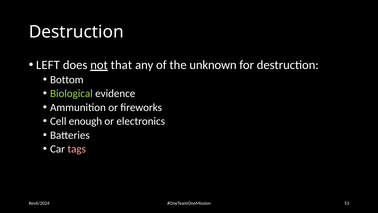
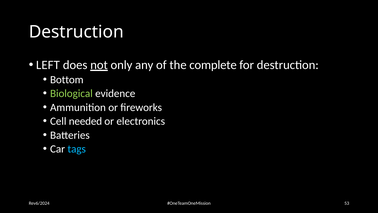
that: that -> only (121, 65)
unknown: unknown -> complete (213, 65)
enough: enough -> needed (85, 121)
tags colour: pink -> light blue (77, 149)
